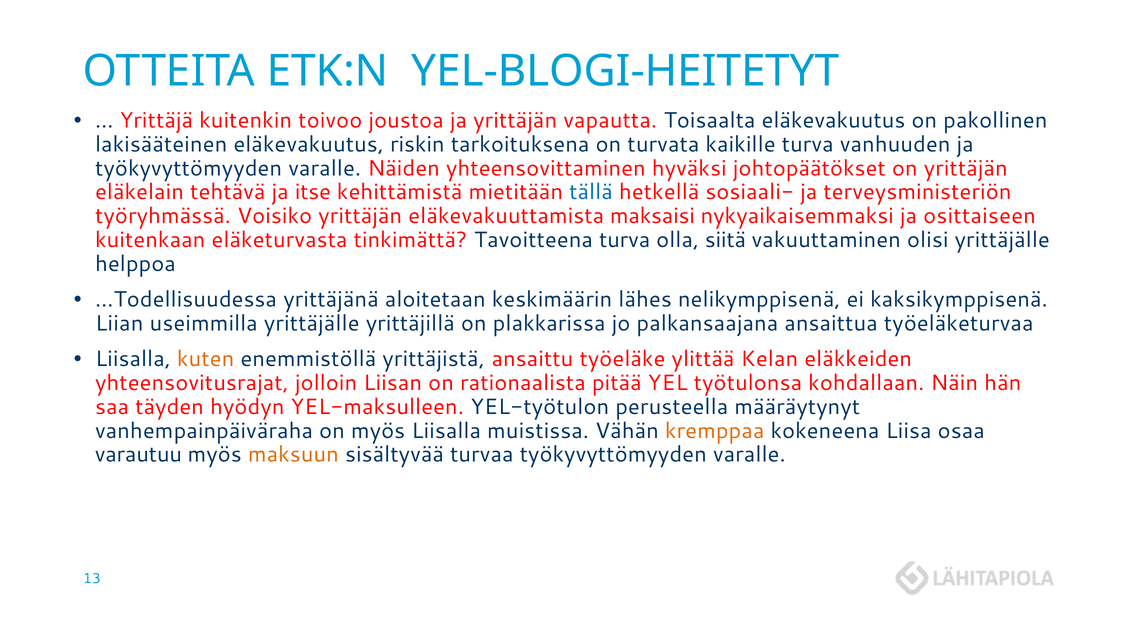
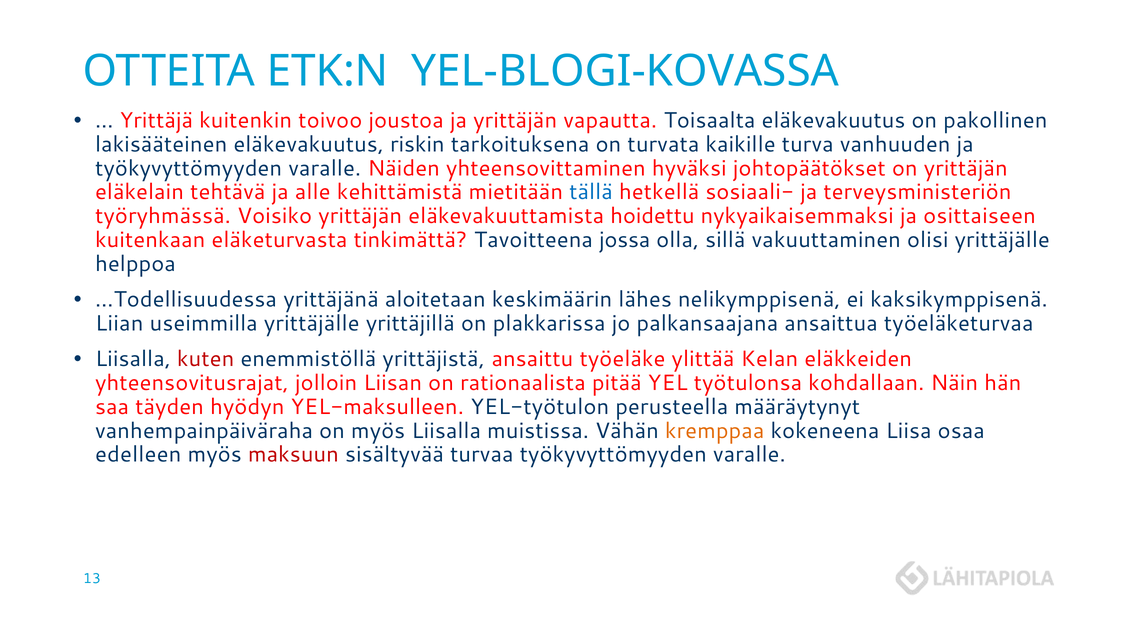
YEL-BLOGI-HEITETYT: YEL-BLOGI-HEITETYT -> YEL-BLOGI-KOVASSA (625, 71)
itse: itse -> alle (313, 192)
maksaisi: maksaisi -> hoidettu (652, 216)
Tavoitteena turva: turva -> jossa (625, 240)
siitä: siitä -> sillä (725, 240)
kuten colour: orange -> red (206, 359)
varautuu: varautuu -> edelleen (138, 455)
maksuun colour: orange -> red (293, 455)
